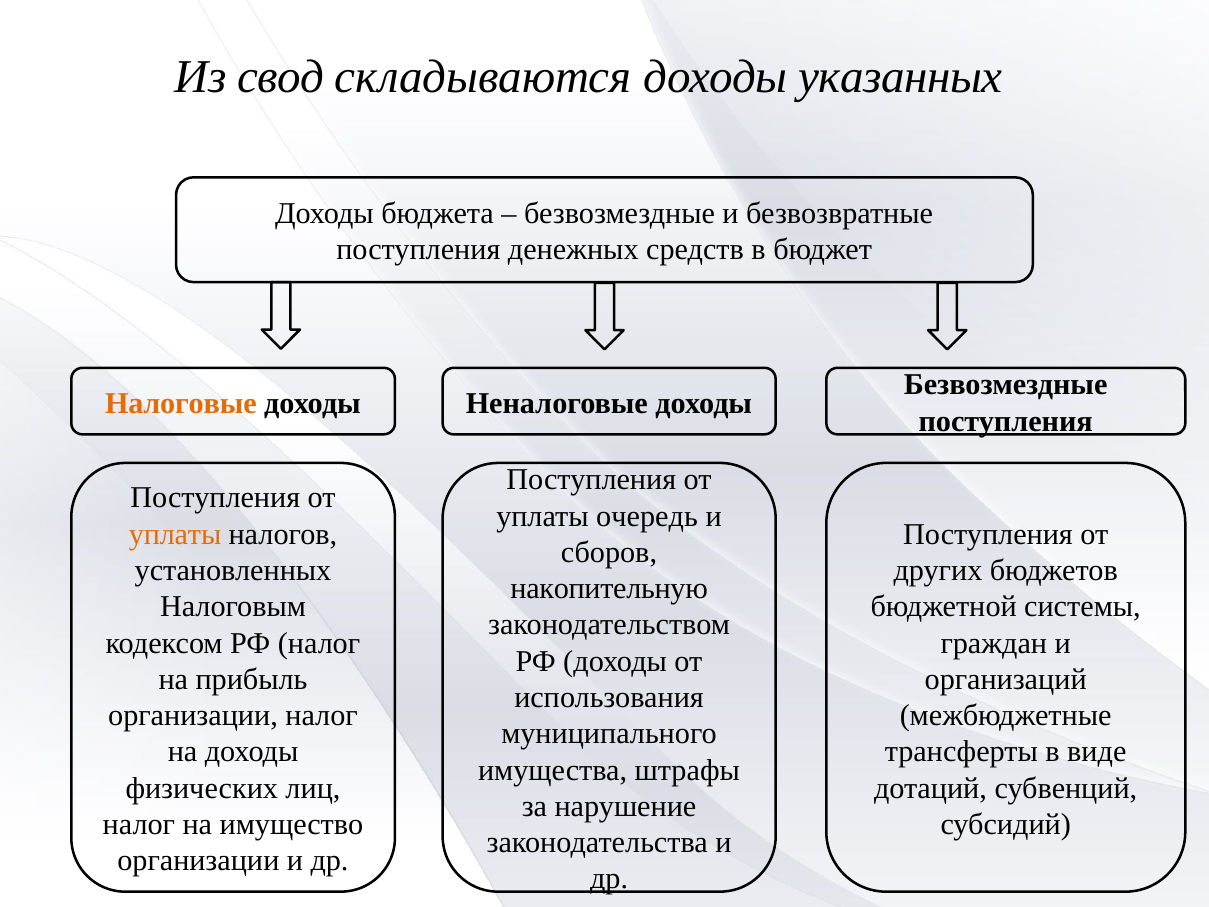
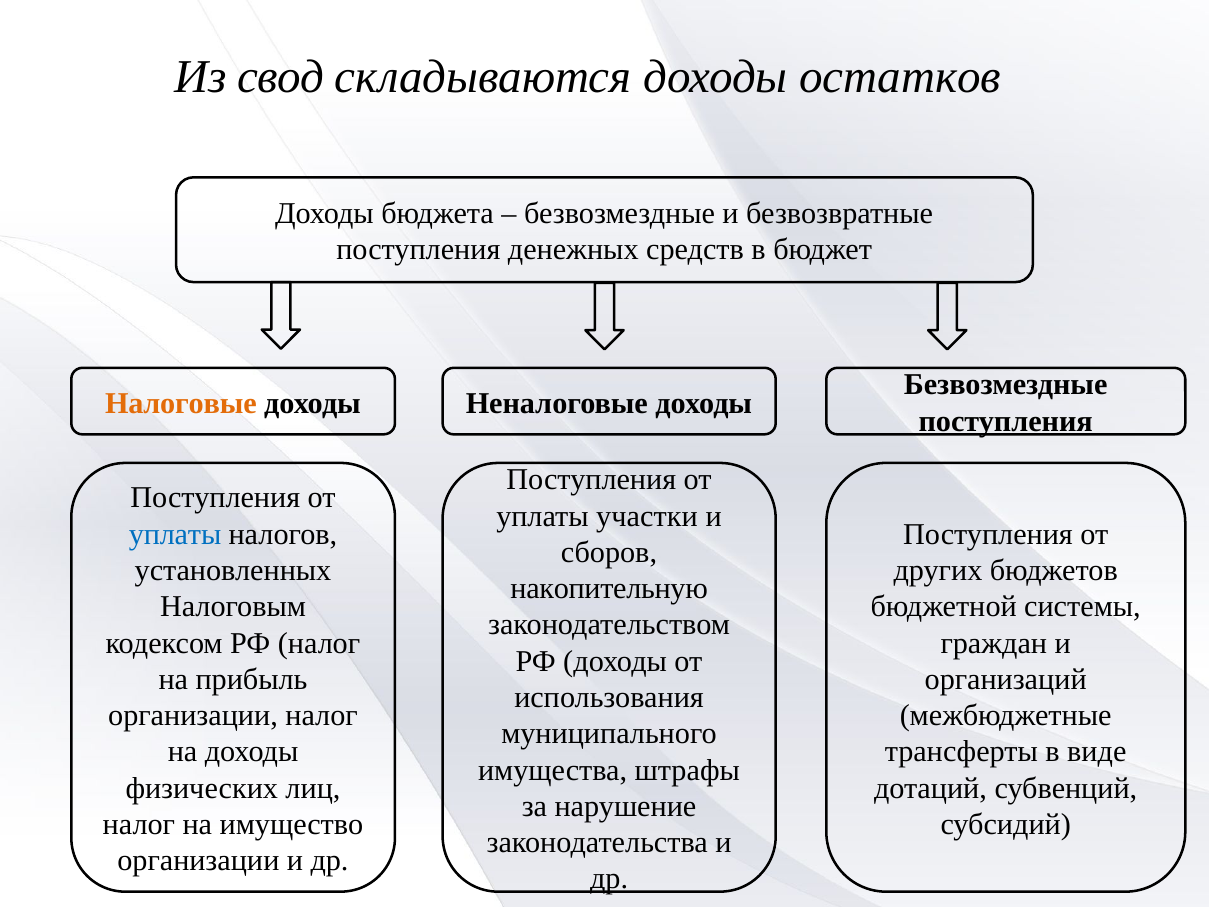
указанных: указанных -> остатков (900, 77)
очередь: очередь -> участки (647, 516)
уплаты colour: orange -> blue (175, 534)
